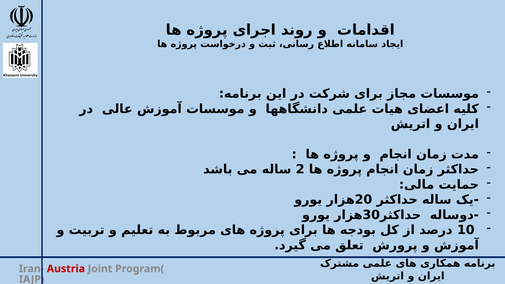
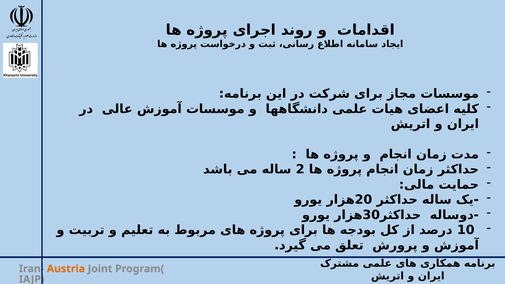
Austria colour: red -> orange (66, 269)
